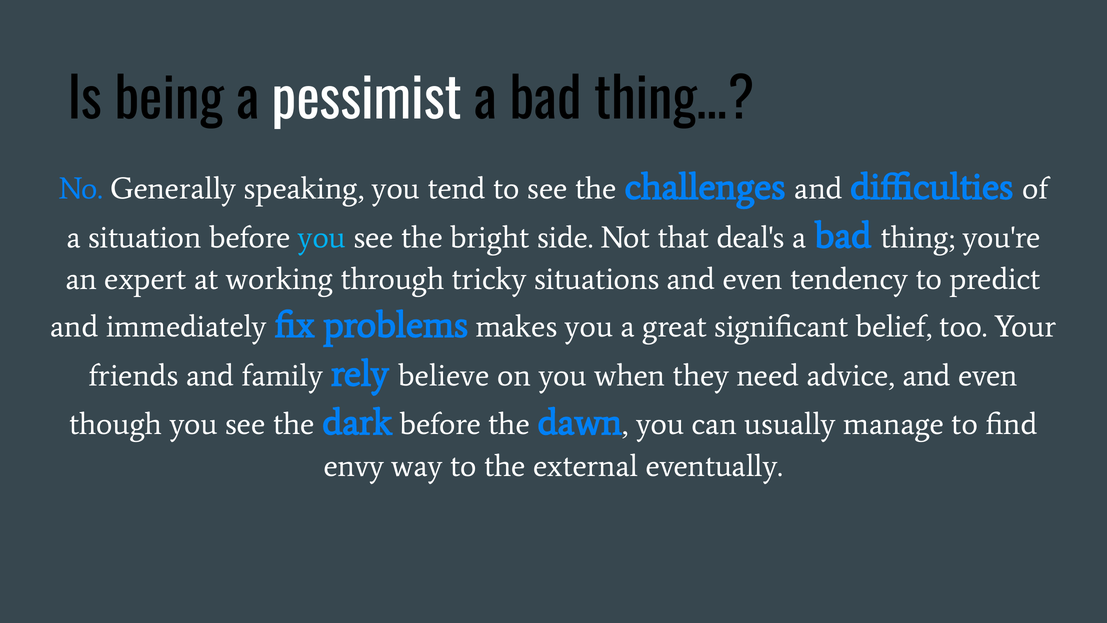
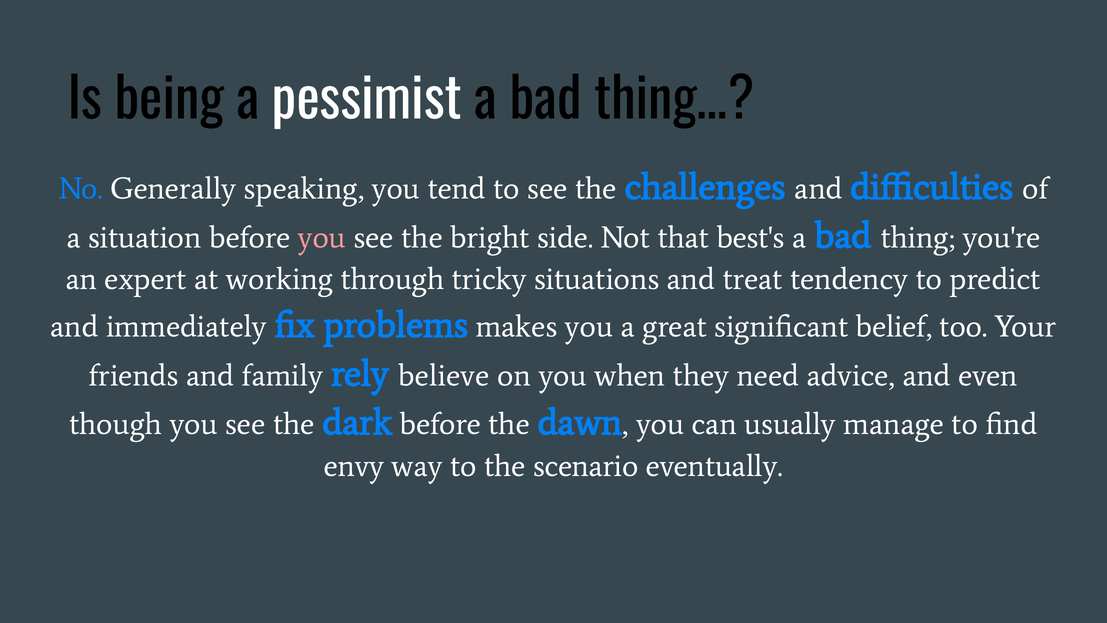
you colour: light blue -> pink (322, 237)
deal's: deal's -> best's (751, 237)
situations and even: even -> treat (753, 279)
external: external -> scenario (586, 466)
